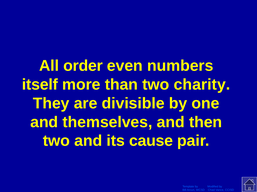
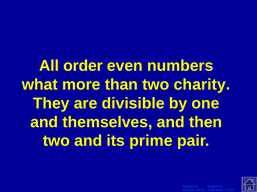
itself: itself -> what (40, 85)
cause: cause -> prime (151, 141)
